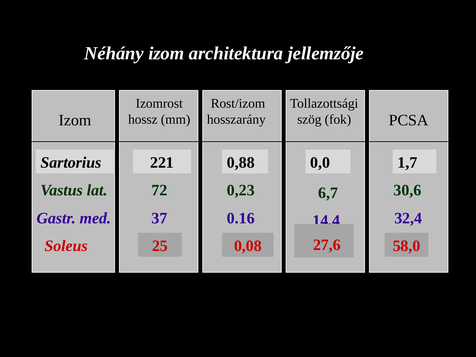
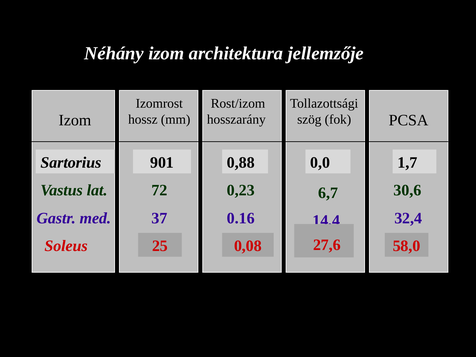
221: 221 -> 901 (162, 163)
